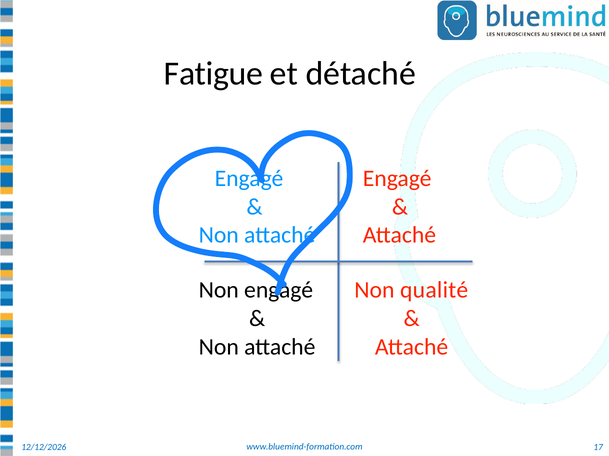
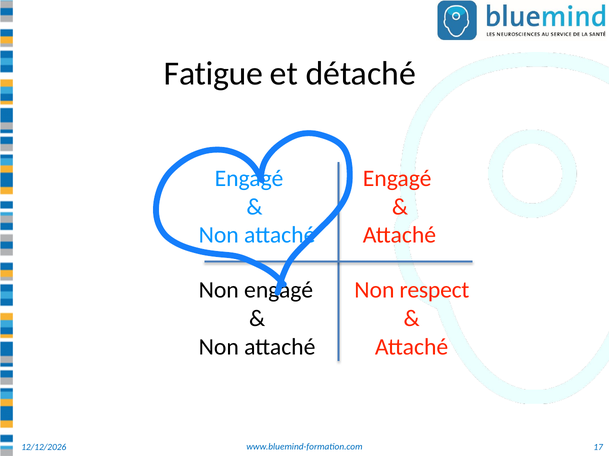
qualité: qualité -> respect (434, 290)
